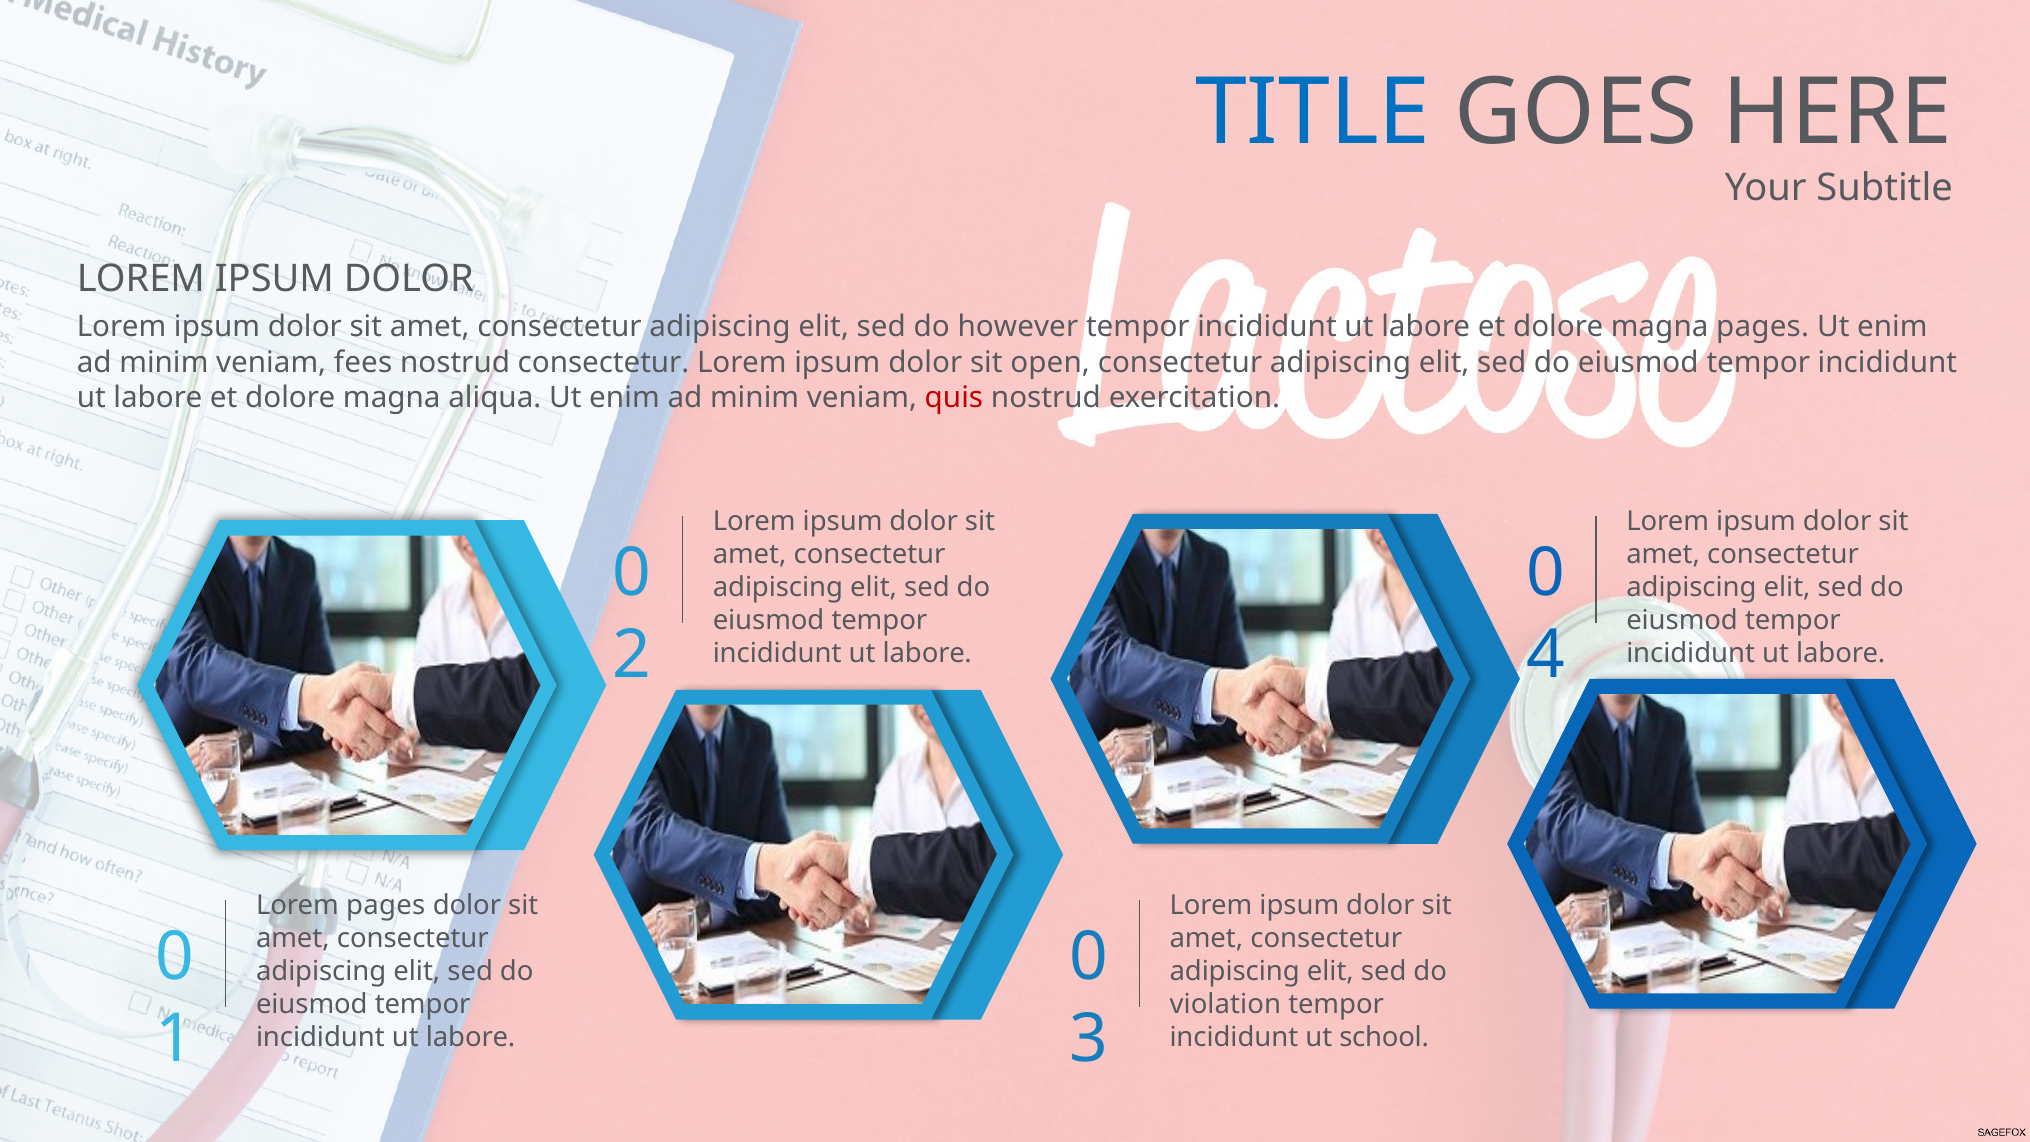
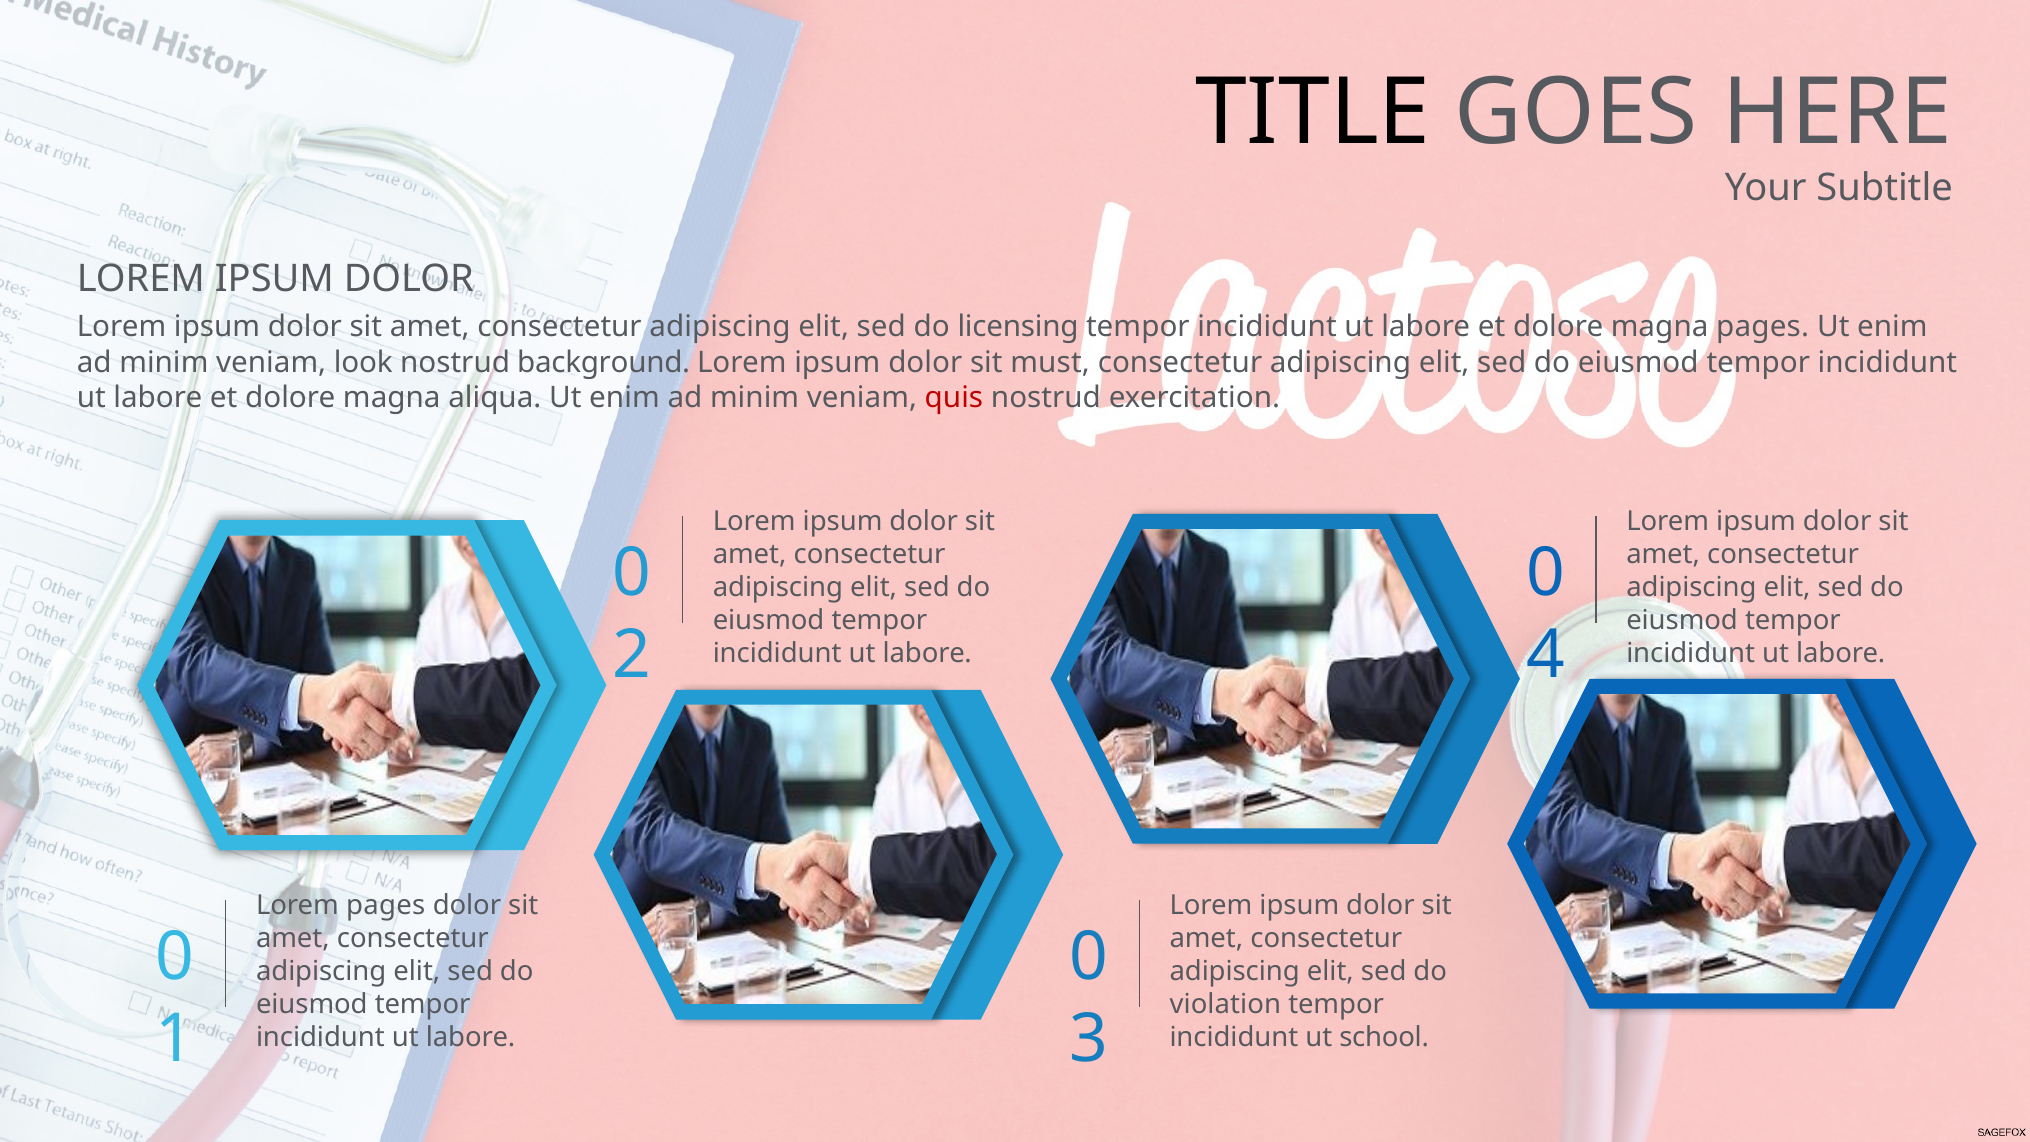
TITLE colour: blue -> black (1313, 113)
however: however -> licensing (1018, 327)
fees: fees -> look (363, 362)
nostrud consectetur: consectetur -> background (604, 362)
open: open -> must (1050, 362)
